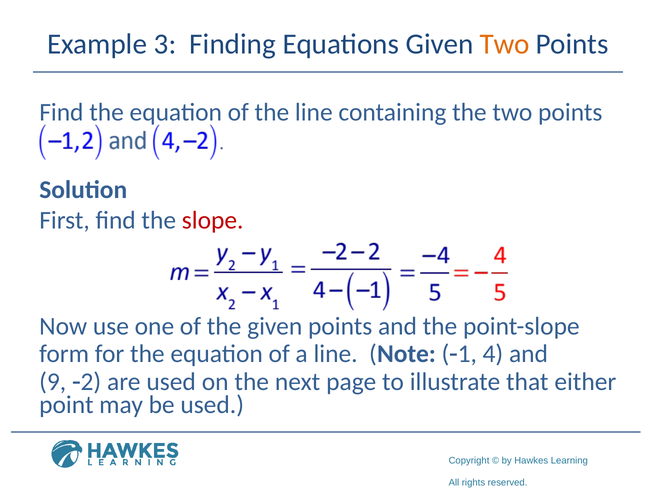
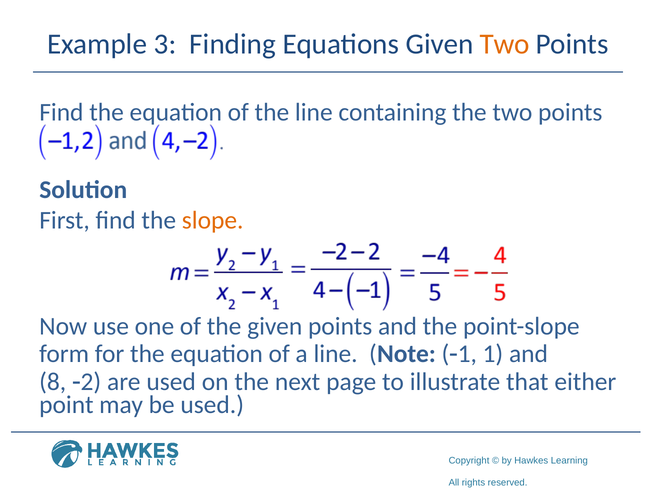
slope colour: red -> orange (213, 220)
4: 4 -> 1 (493, 354)
9: 9 -> 8 (53, 382)
